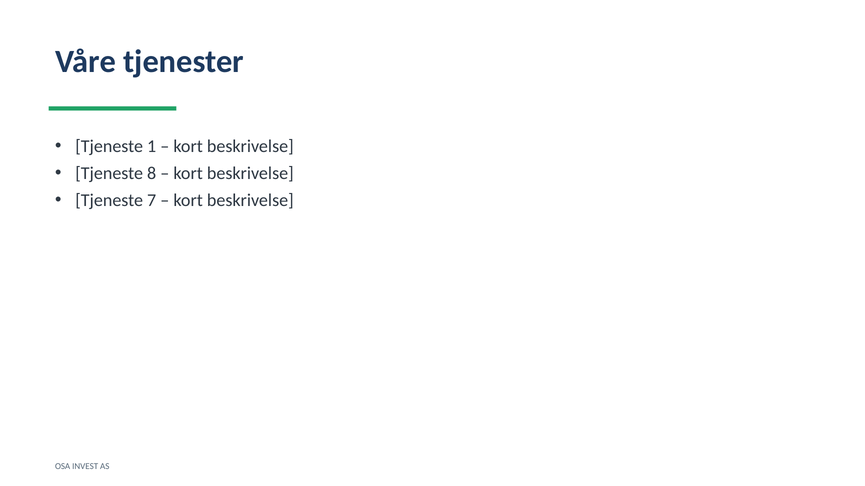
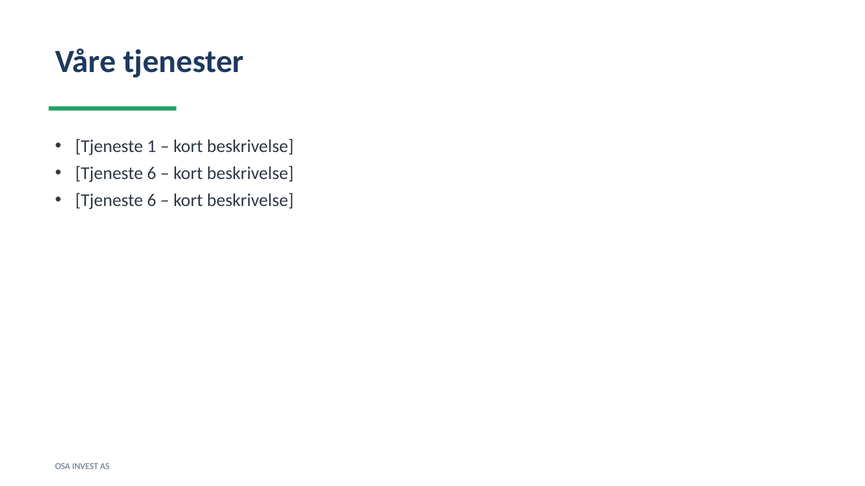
8: 8 -> 6 (152, 174)
7: 7 -> 6 (152, 201)
